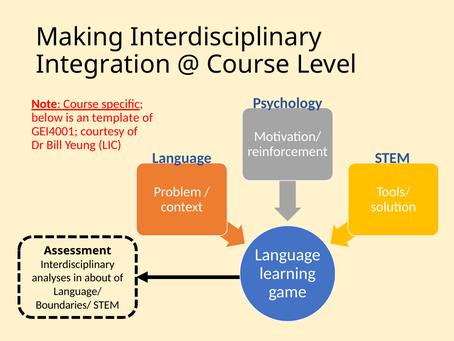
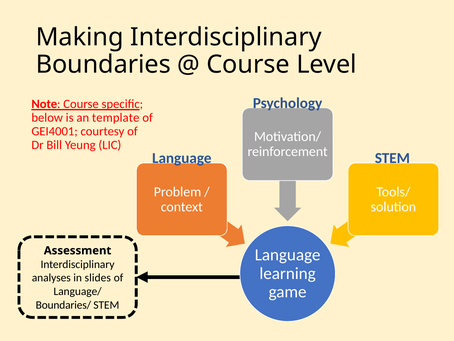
Integration: Integration -> Boundaries (103, 64)
about: about -> slides (98, 277)
